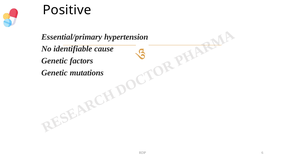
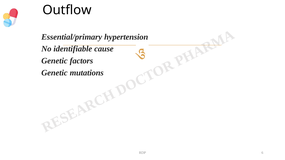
Positive: Positive -> Outflow (67, 10)
